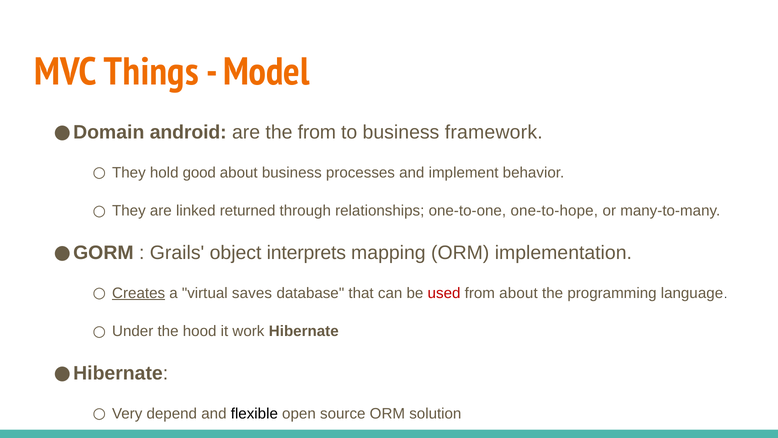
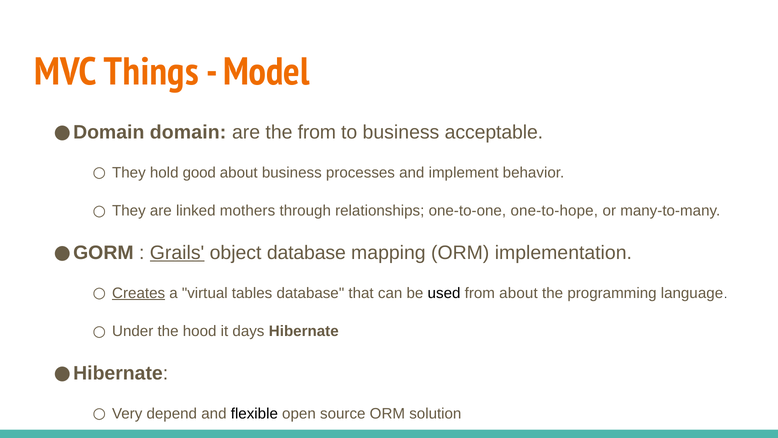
android: android -> domain (188, 132)
framework: framework -> acceptable (494, 132)
returned: returned -> mothers (248, 211)
Grails underline: none -> present (177, 252)
object interprets: interprets -> database (306, 252)
virtual saves: saves -> tables (252, 293)
used colour: red -> black (444, 293)
work: work -> days (248, 331)
